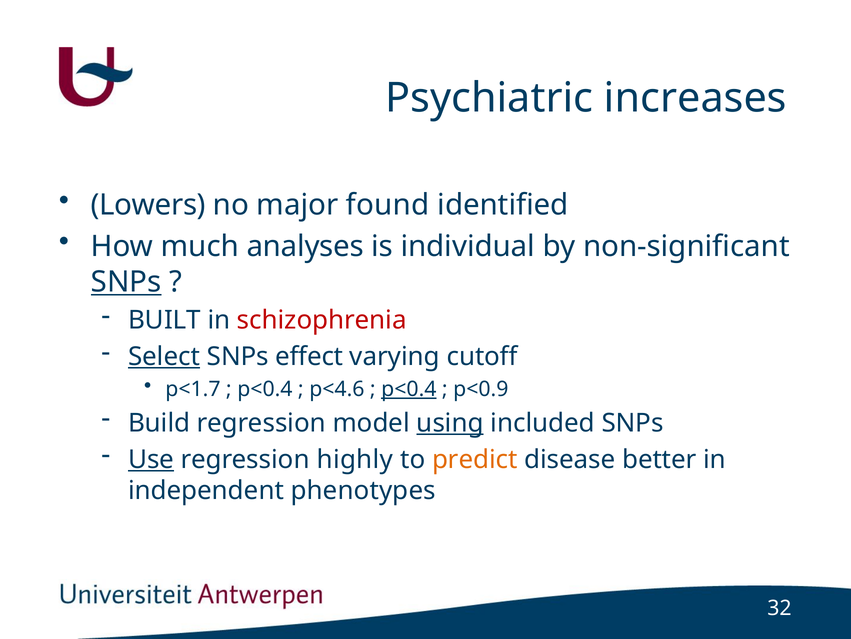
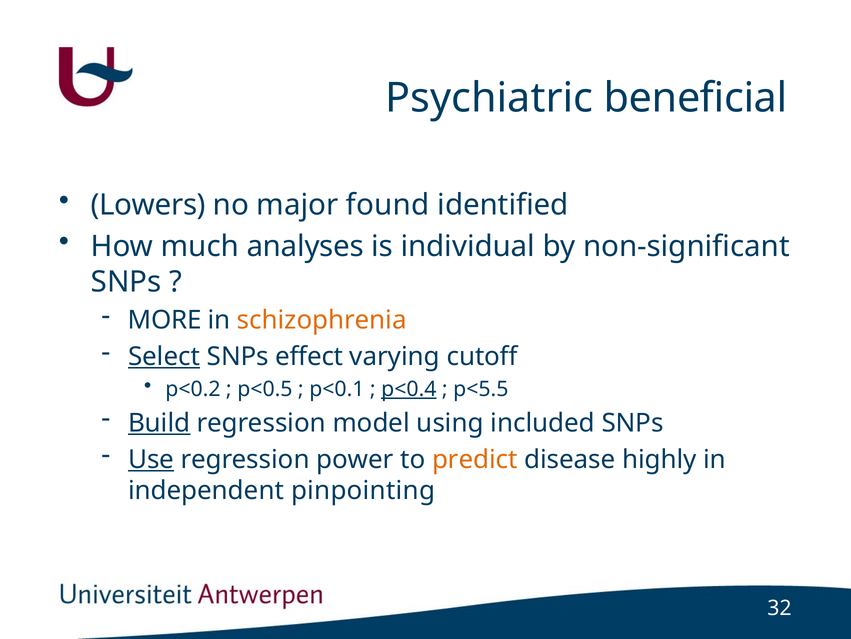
increases: increases -> beneficial (696, 98)
SNPs underline: present -> none (126, 282)
BUILT: BUILT -> MORE (165, 320)
schizophrenia colour: red -> orange (322, 320)
p<1.7: p<1.7 -> p<0.2 (193, 389)
p<0.4: p<0.4 -> p<0.5 (265, 389)
p<4.6: p<4.6 -> p<0.1 (337, 389)
p<0.9: p<0.9 -> p<5.5 (481, 389)
Build underline: none -> present (159, 423)
using underline: present -> none (450, 423)
highly: highly -> power (355, 459)
better: better -> highly (659, 459)
phenotypes: phenotypes -> pinpointing (363, 490)
